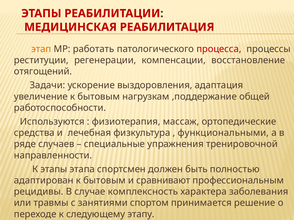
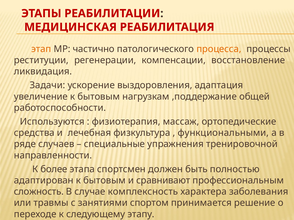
работать: работать -> частично (94, 49)
процесса colour: red -> orange (219, 49)
отягощений: отягощений -> ликвидация (43, 72)
К этапы: этапы -> более (54, 170)
рецидивы: рецидивы -> сложность (39, 192)
